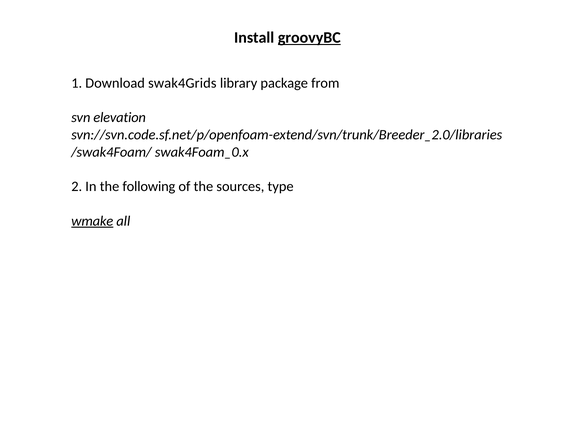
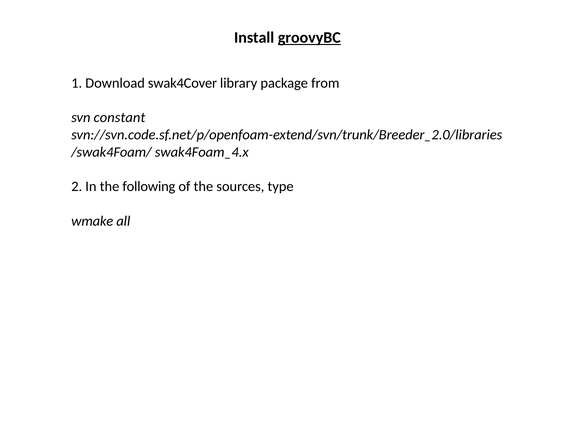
swak4Grids: swak4Grids -> swak4Cover (182, 83)
elevation: elevation -> constant (119, 118)
swak4Foam_0.x: swak4Foam_0.x -> swak4Foam_4.x (202, 152)
wmake underline: present -> none (92, 221)
